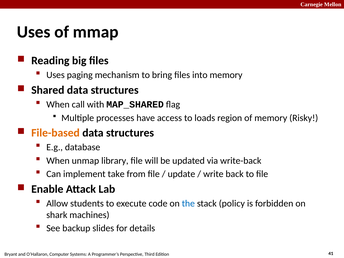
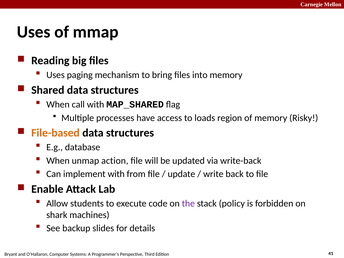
library: library -> action (115, 161)
implement take: take -> with (116, 174)
the colour: blue -> purple (188, 203)
